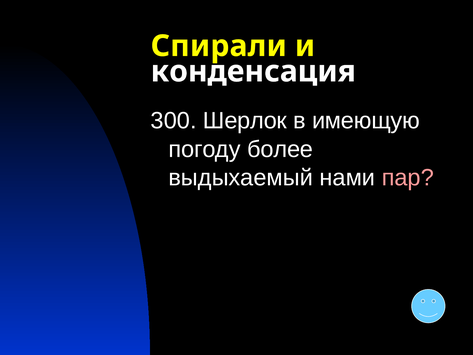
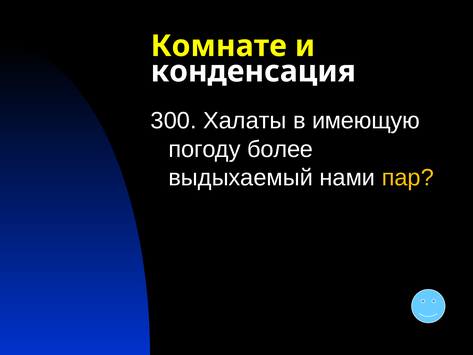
Спирали: Спирали -> Комнате (219, 46)
Шерлок: Шерлок -> Халаты (245, 121)
пар colour: pink -> yellow (408, 177)
